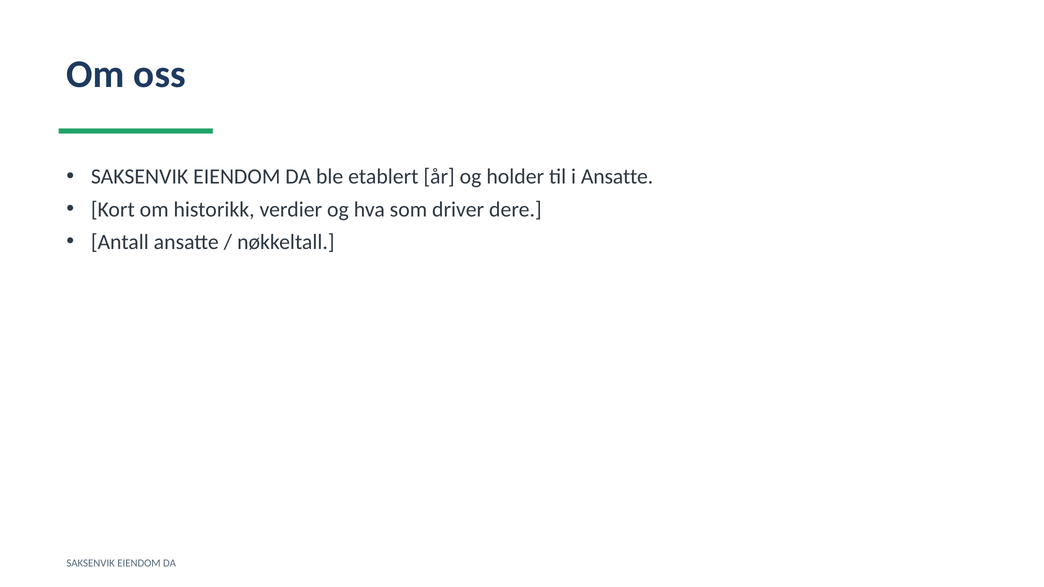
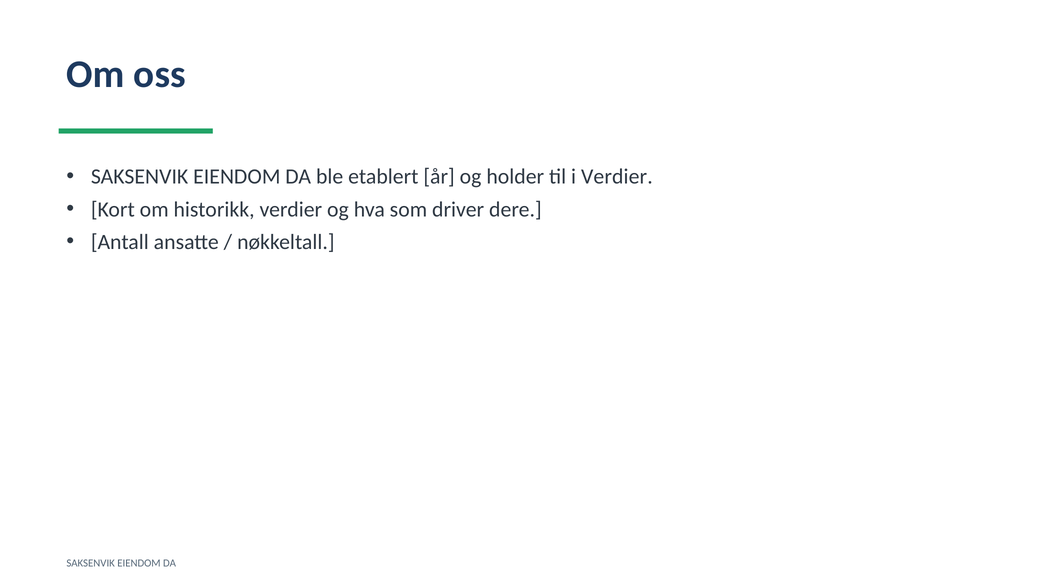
i Ansatte: Ansatte -> Verdier (617, 177)
